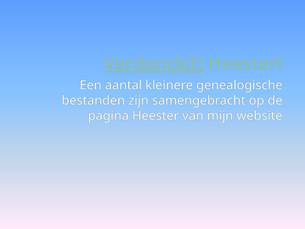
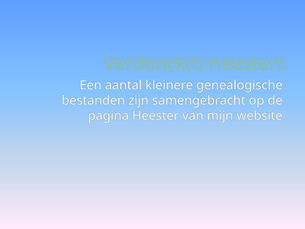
Verdonck(t underline: present -> none (154, 64)
